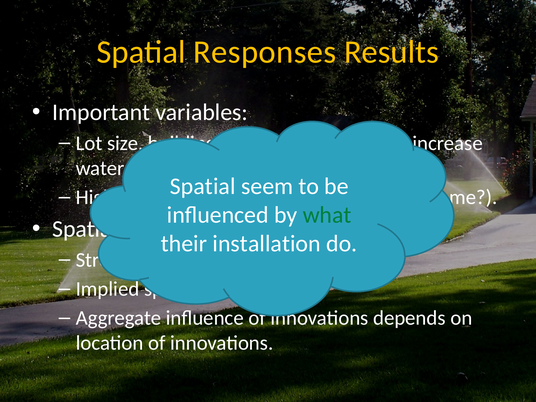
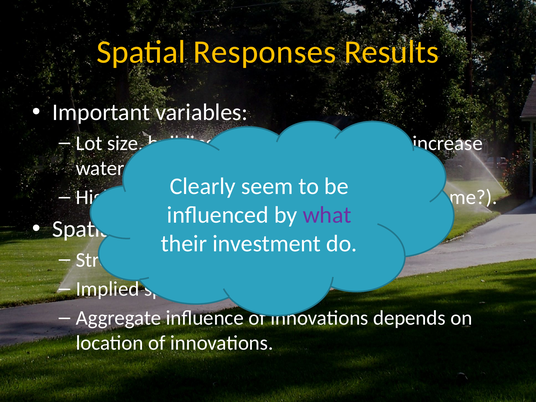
Spatial: Spatial -> Clearly (203, 186)
what colour: green -> purple (327, 215)
installation: installation -> investment (267, 244)
